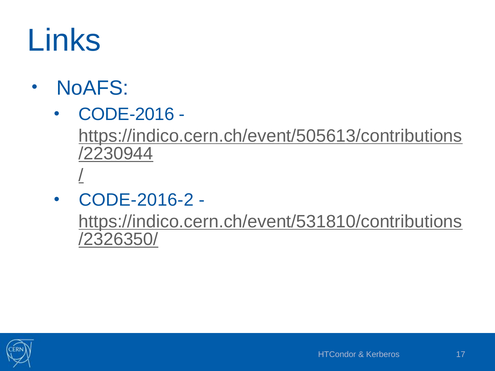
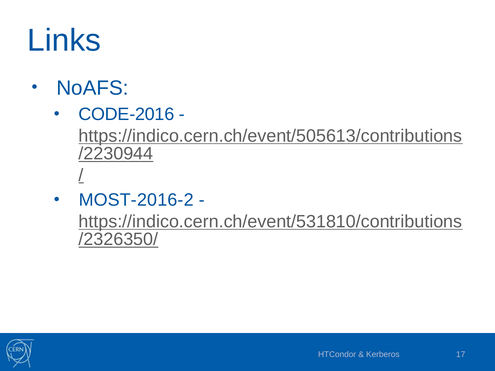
CODE-2016-2: CODE-2016-2 -> MOST-2016-2 (136, 200)
